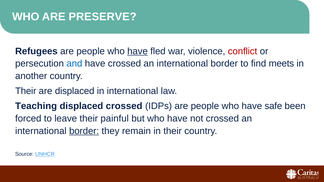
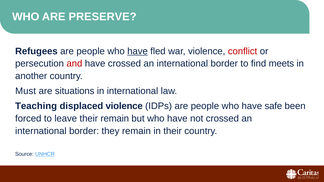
and colour: blue -> red (74, 64)
Their: Their -> Must (26, 91)
are displaced: displaced -> situations (75, 91)
displaced crossed: crossed -> violence (124, 106)
their painful: painful -> remain (115, 119)
border underline: present -> none (84, 131)
